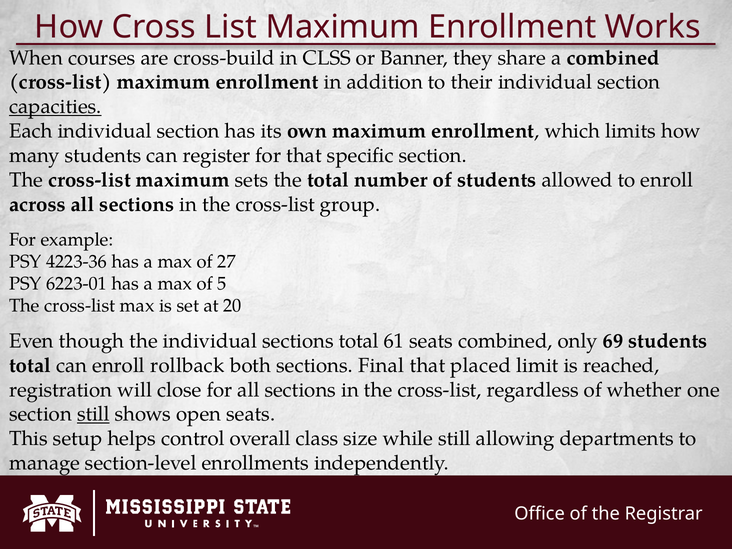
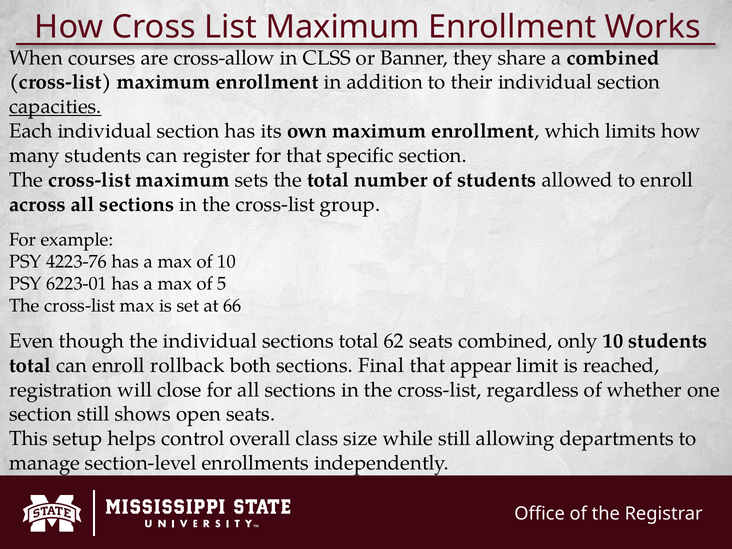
cross-build: cross-build -> cross-allow (224, 58)
4223-36: 4223-36 -> 4223-76 (77, 262)
of 27: 27 -> 10 (227, 262)
20: 20 -> 66 (232, 305)
61: 61 -> 62 (394, 341)
only 69: 69 -> 10 (613, 341)
placed: placed -> appear (481, 365)
still underline: present -> none (93, 414)
